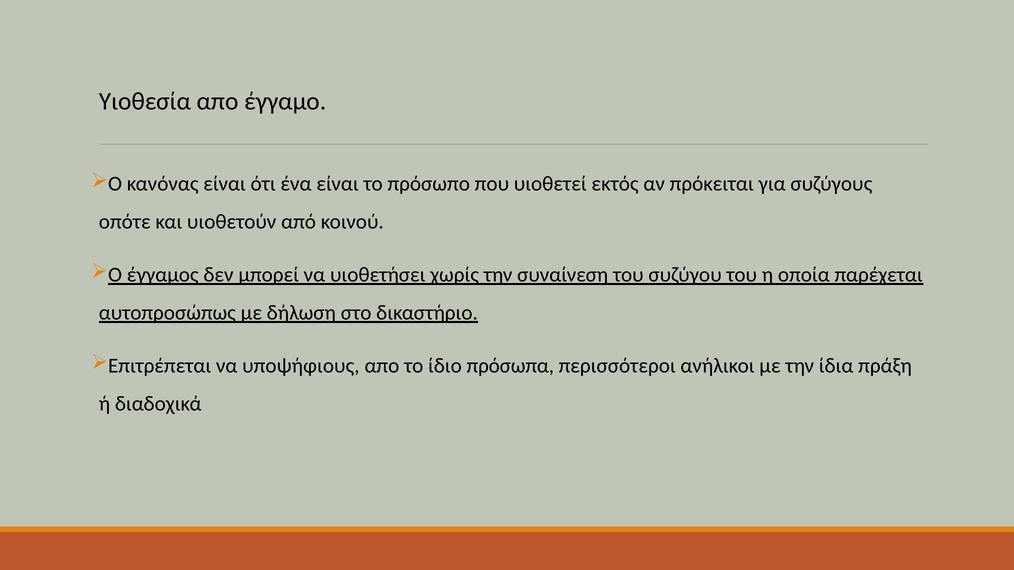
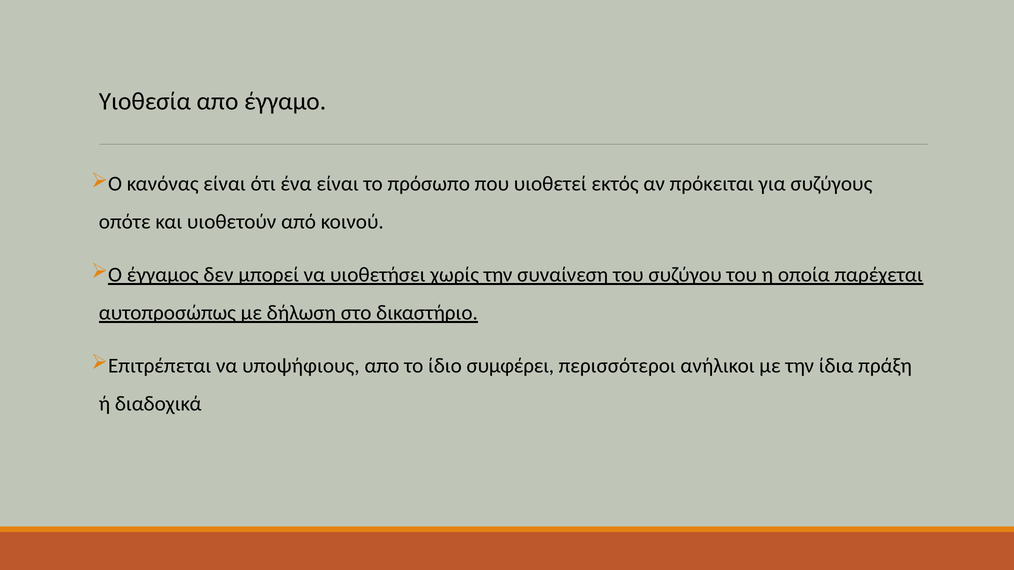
πρόσωπα: πρόσωπα -> συμφέρει (510, 366)
